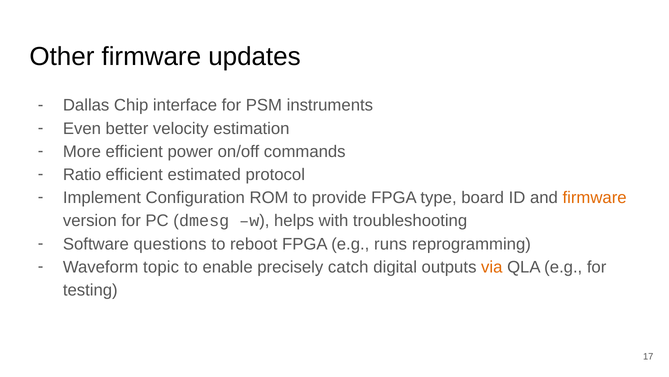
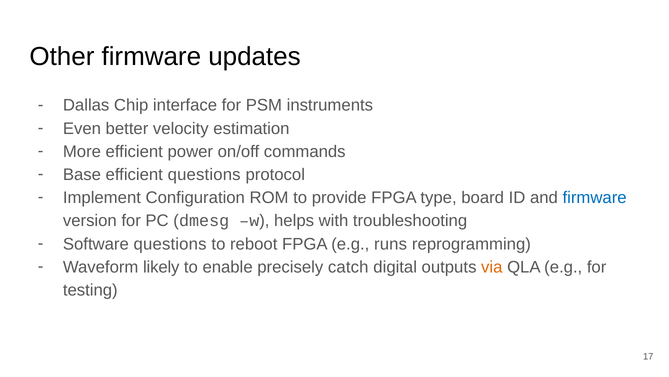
Ratio: Ratio -> Base (82, 174)
efficient estimated: estimated -> questions (204, 174)
firmware colour: orange -> blue (595, 197)
topic: topic -> likely (161, 267)
